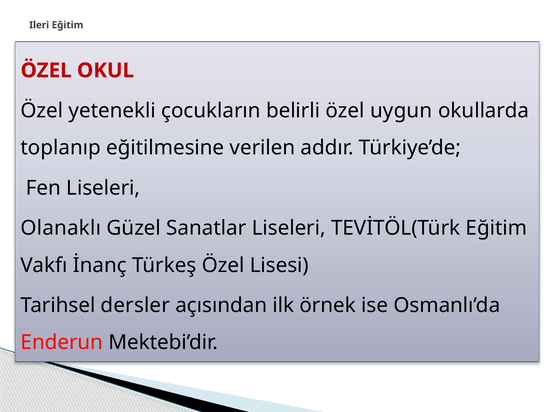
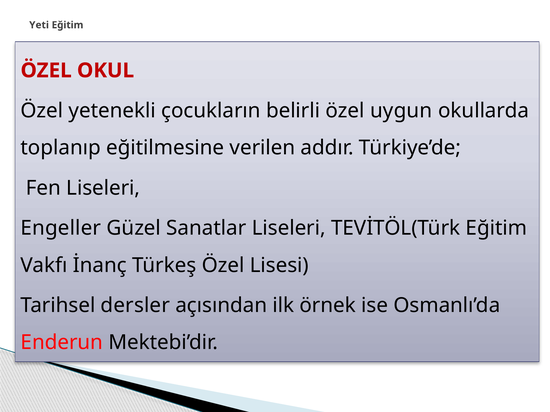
Ileri: Ileri -> Yeti (39, 25)
Olanaklı: Olanaklı -> Engeller (61, 228)
